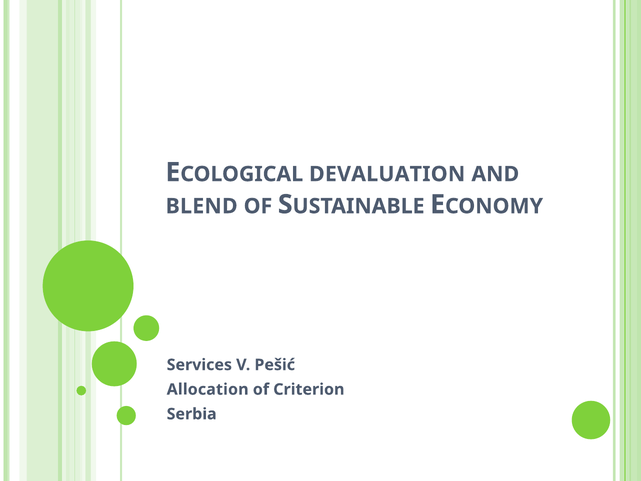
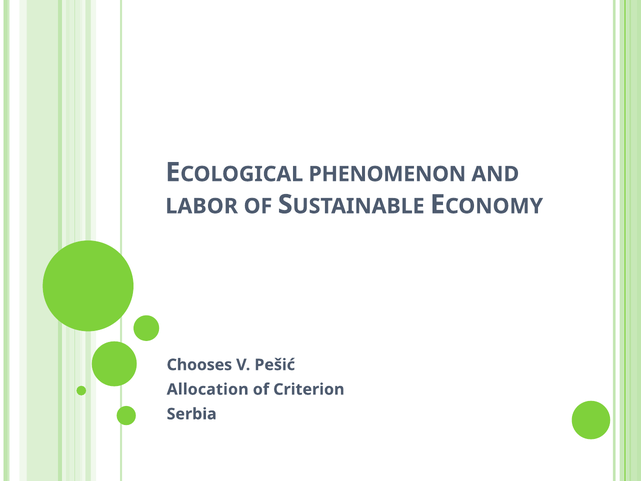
DEVALUATION: DEVALUATION -> PHENOMENON (387, 174)
BLEND: BLEND -> LABOR (202, 206)
Services: Services -> Chooses (199, 365)
